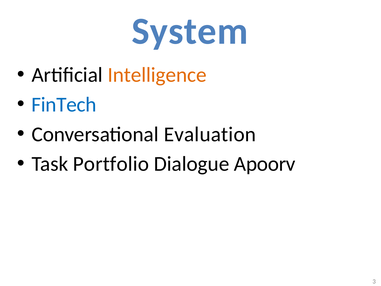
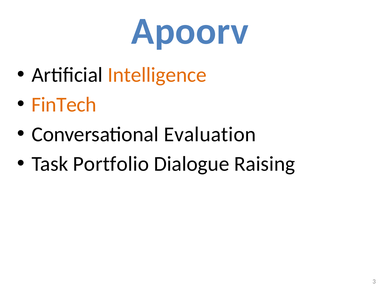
System: System -> Apoorv (190, 31)
FinTech colour: blue -> orange (64, 105)
Apoorv: Apoorv -> Raising (265, 164)
